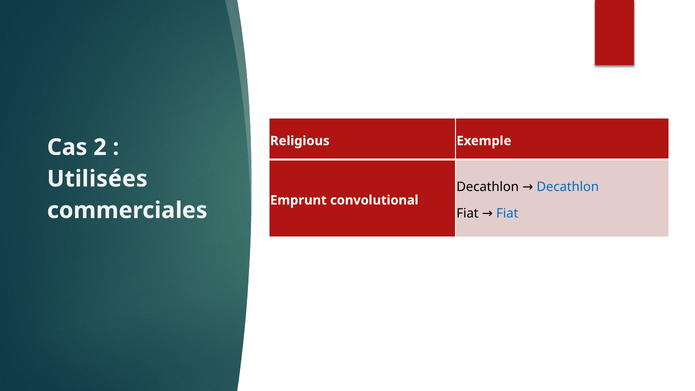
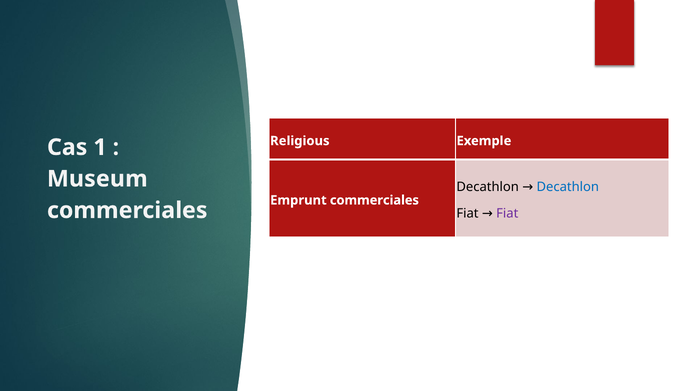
2: 2 -> 1 (100, 147)
Utilisées: Utilisées -> Museum (97, 179)
Emprunt convolutional: convolutional -> commerciales (374, 200)
Fiat colour: blue -> purple (507, 213)
